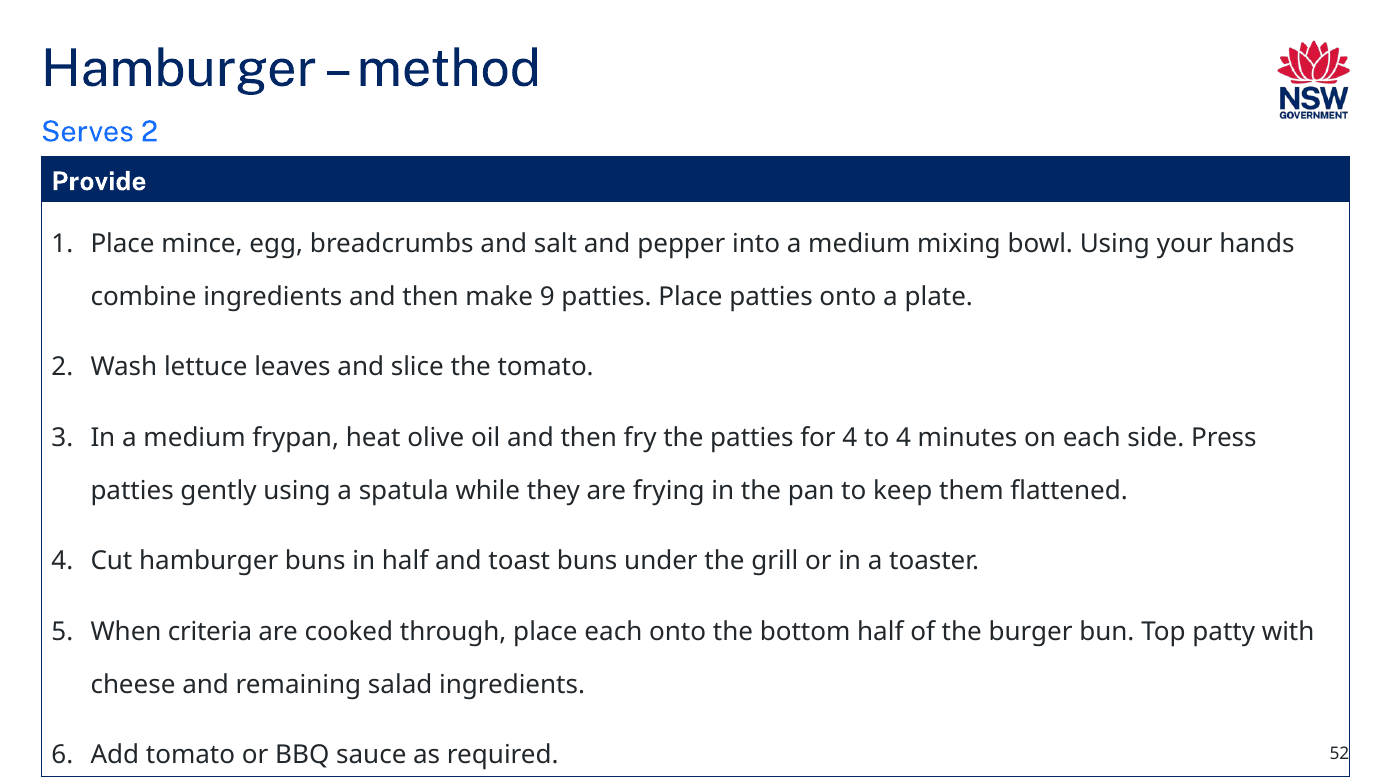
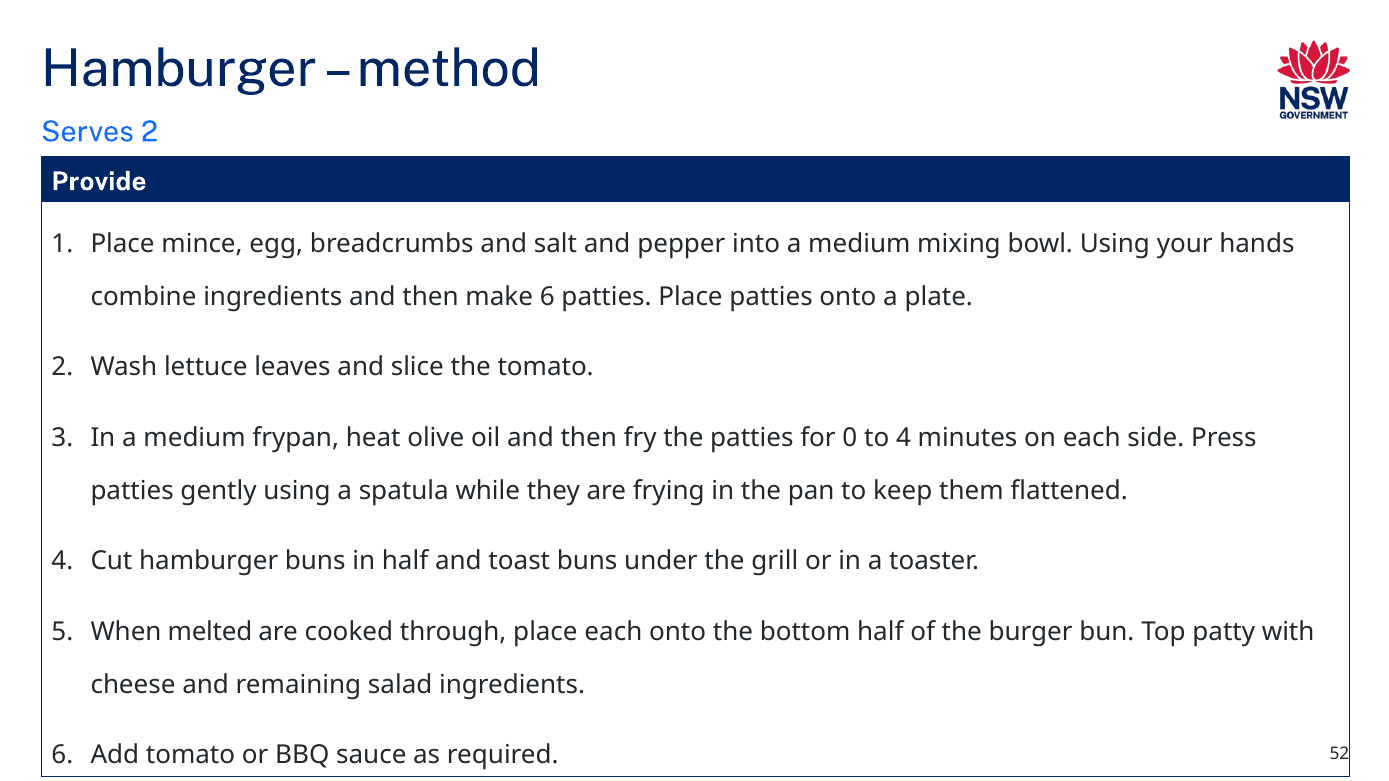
make 9: 9 -> 6 (547, 297)
for 4: 4 -> 0 (850, 438)
criteria: criteria -> melted (210, 632)
